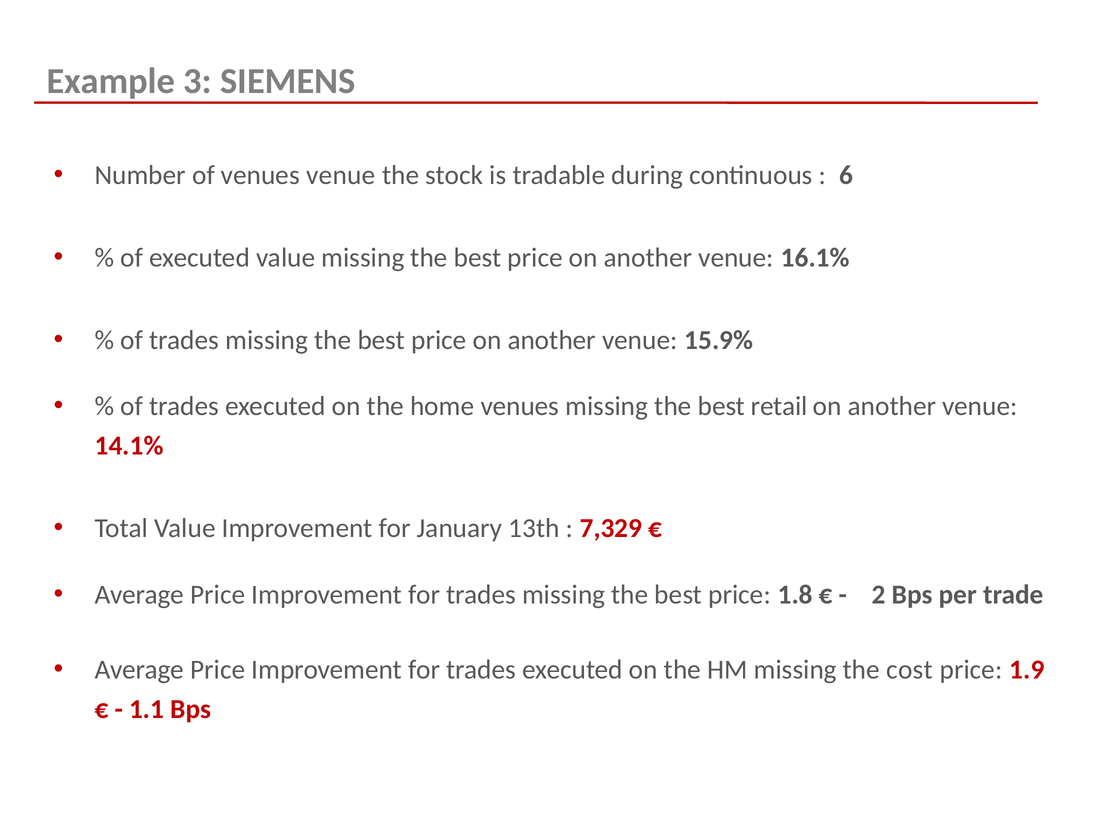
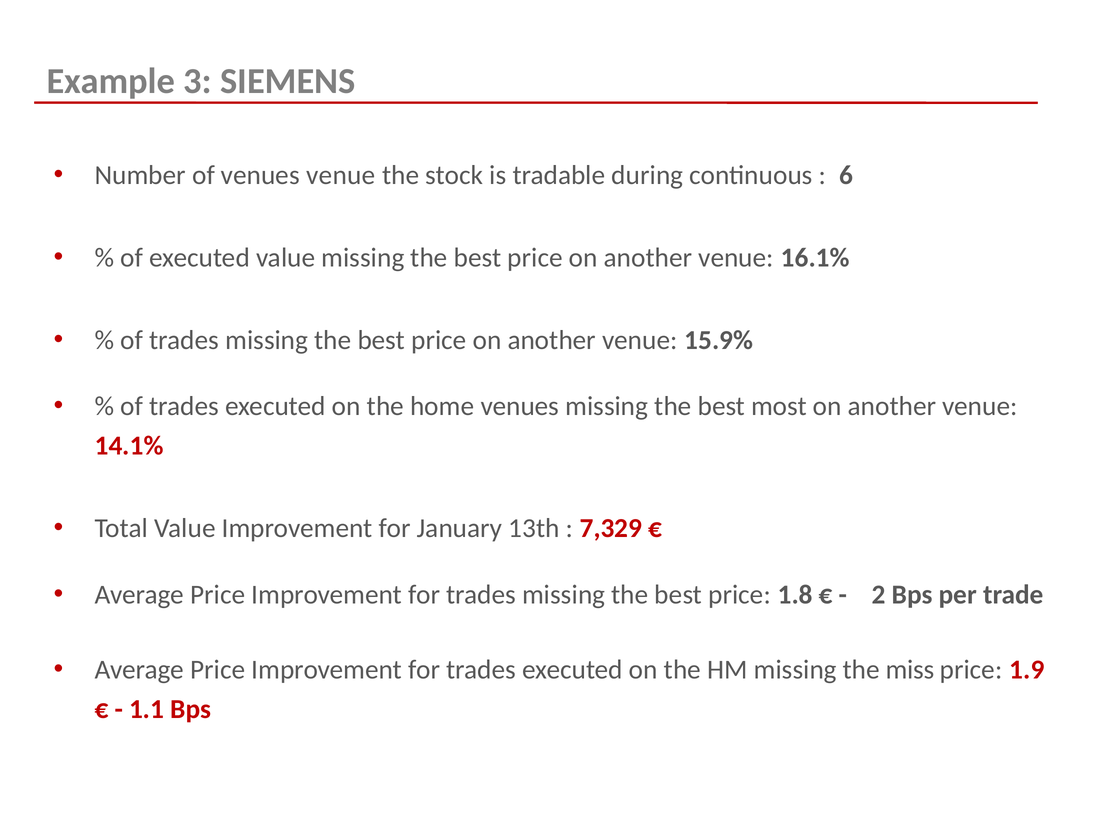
retail: retail -> most (779, 406)
cost: cost -> miss (910, 669)
